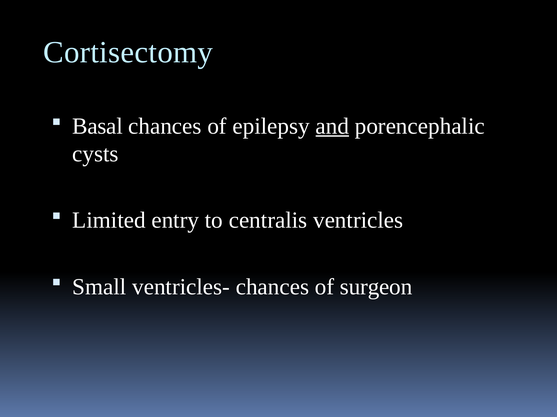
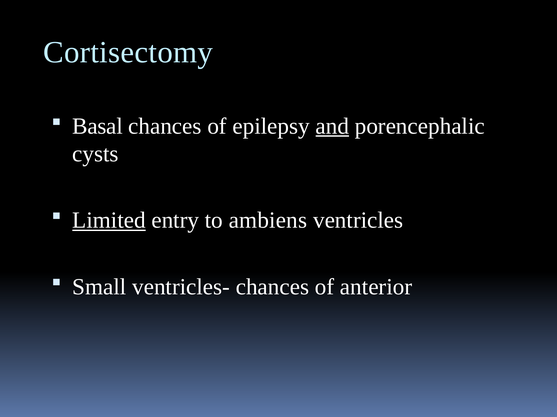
Limited underline: none -> present (109, 221)
centralis: centralis -> ambiens (268, 221)
surgeon: surgeon -> anterior (376, 287)
